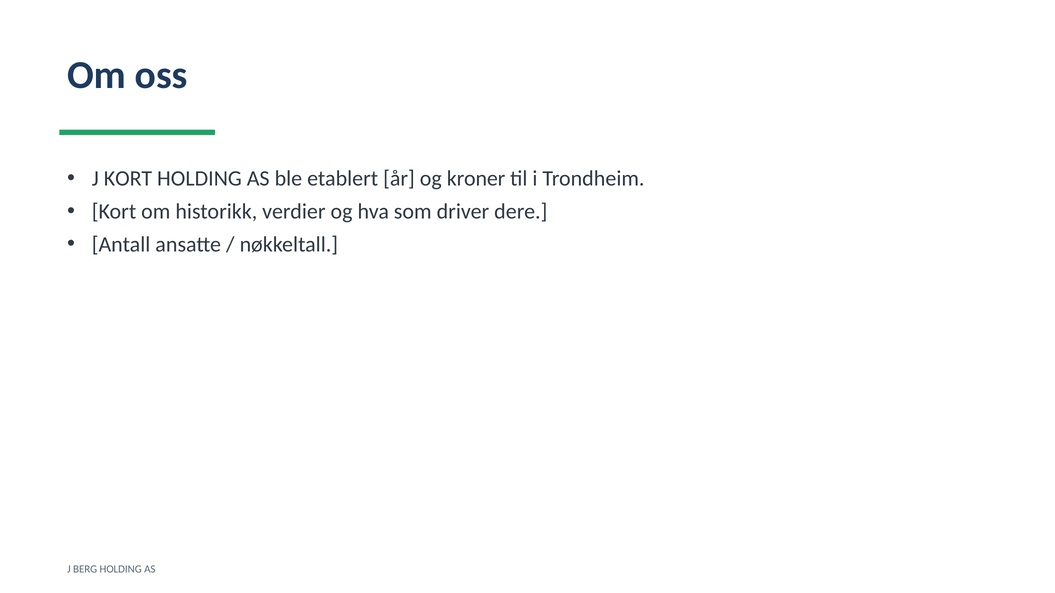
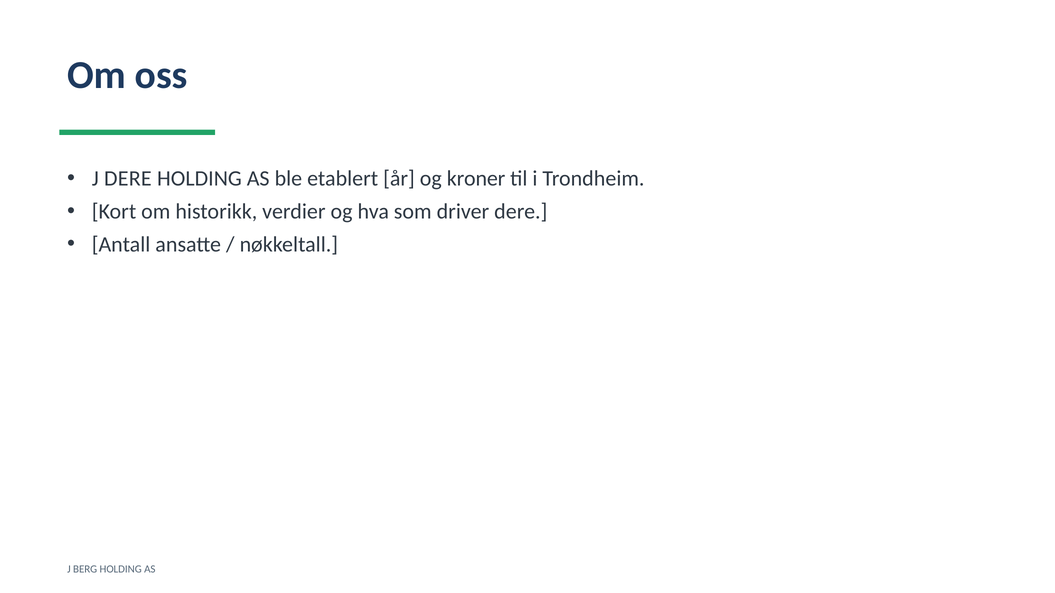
J KORT: KORT -> DERE (128, 179)
